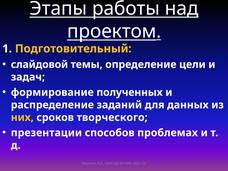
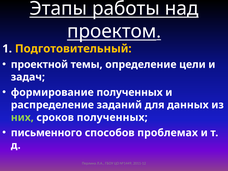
слайдовой: слайдовой -> проектной (39, 65)
них colour: yellow -> light green (22, 117)
сроков творческого: творческого -> полученных (112, 117)
презентации: презентации -> письменного (46, 133)
